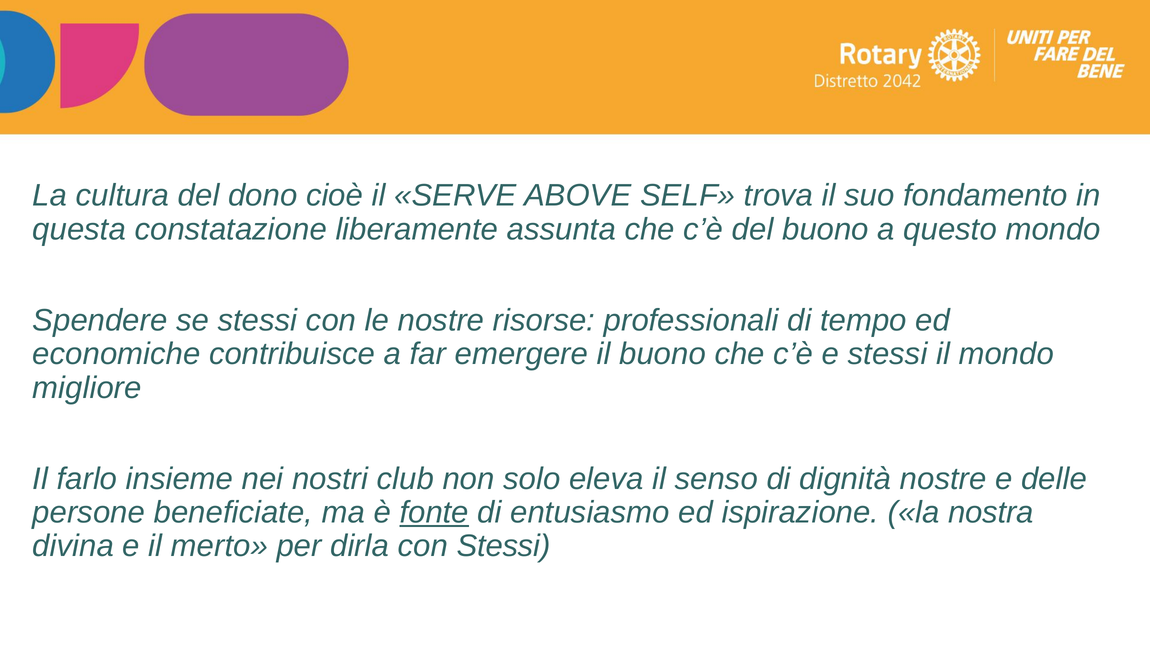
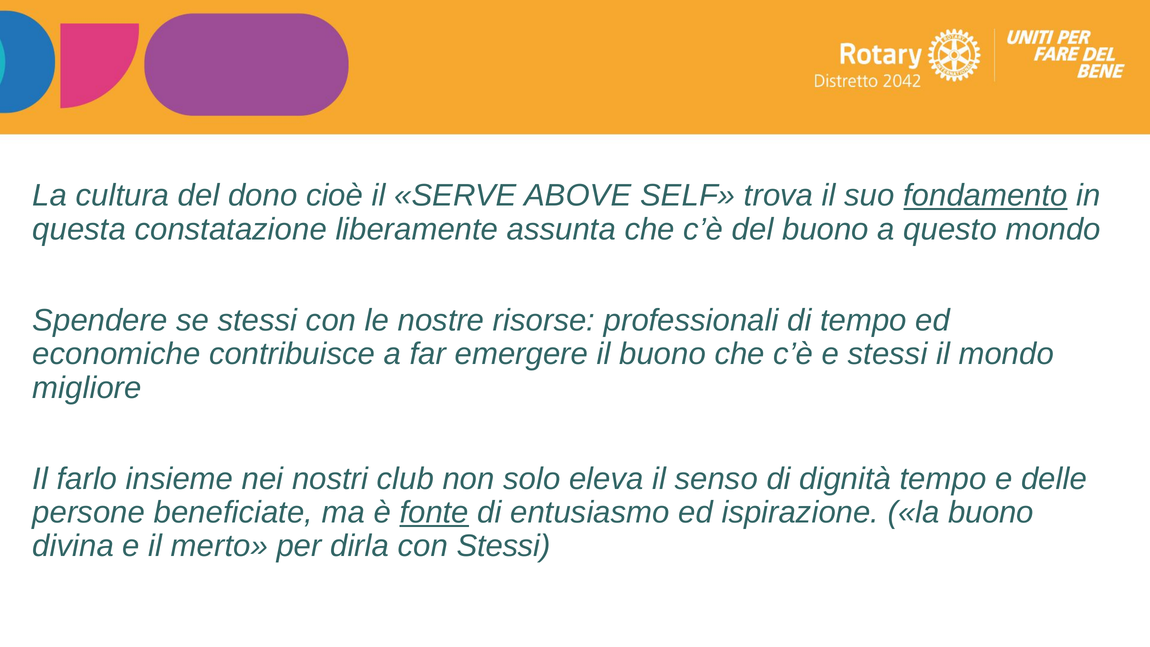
fondamento underline: none -> present (985, 196)
dignità nostre: nostre -> tempo (943, 479)
la nostra: nostra -> buono (991, 512)
